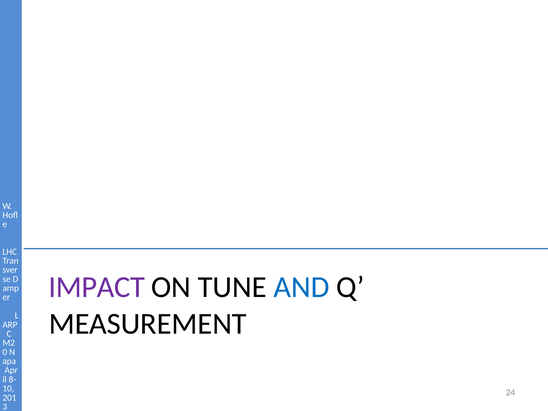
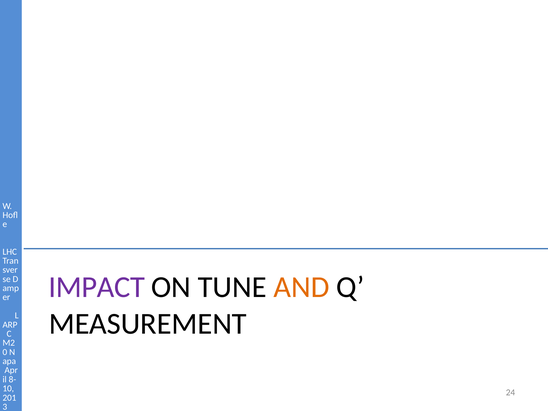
AND colour: blue -> orange (301, 287)
